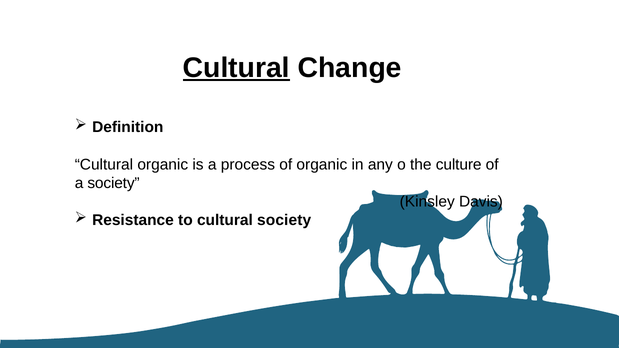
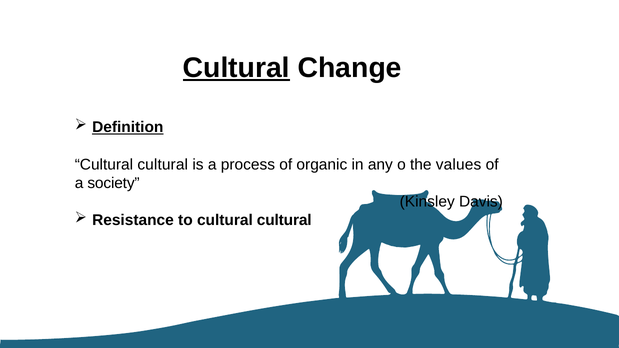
Definition underline: none -> present (128, 127)
organic: organic -> cultural (163, 165)
culture: culture -> values (459, 165)
to cultural society: society -> cultural (284, 220)
